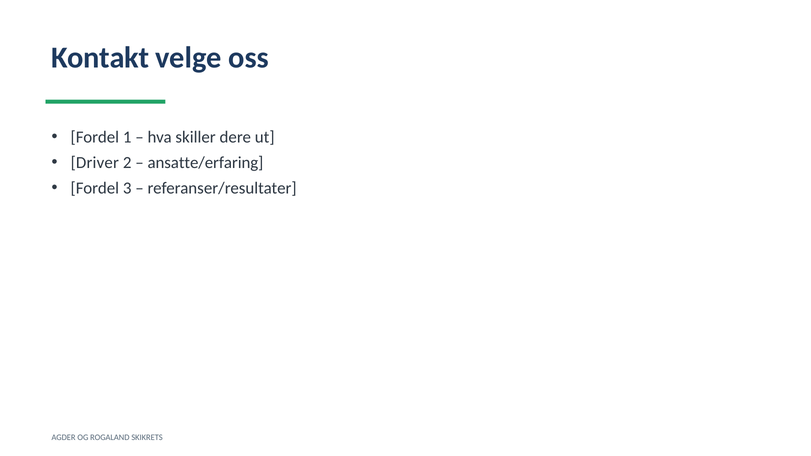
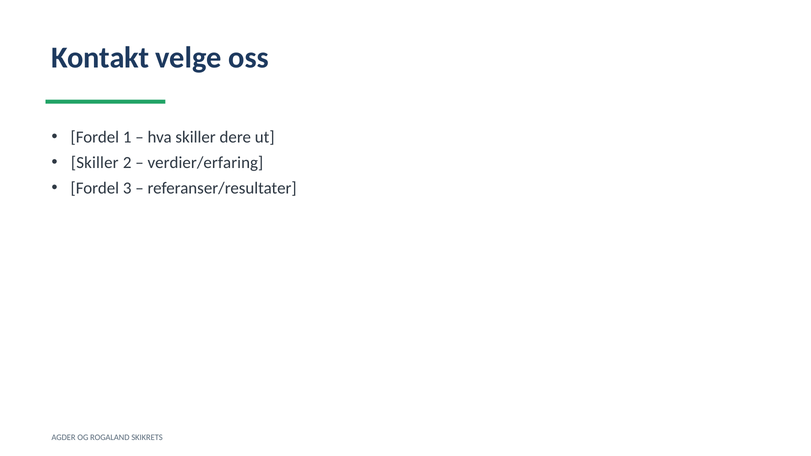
Driver: Driver -> Skiller (95, 163)
ansatte/erfaring: ansatte/erfaring -> verdier/erfaring (205, 163)
